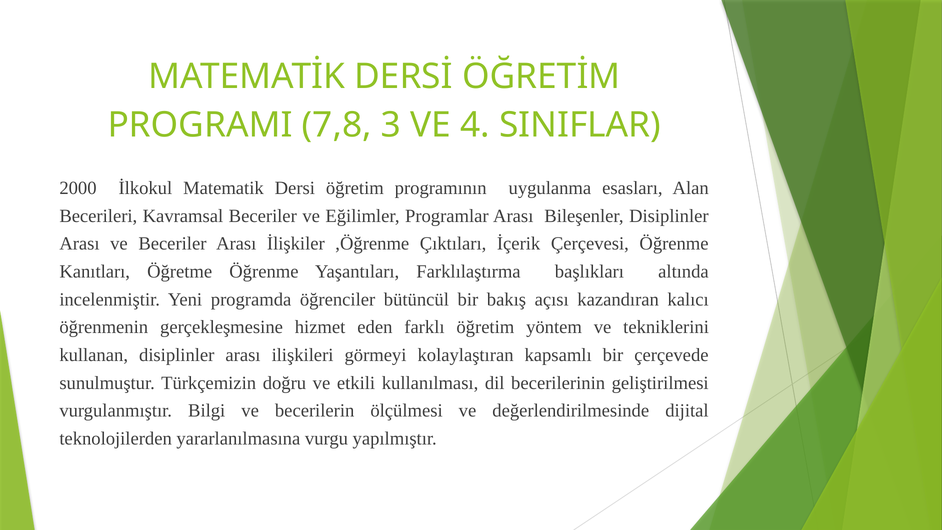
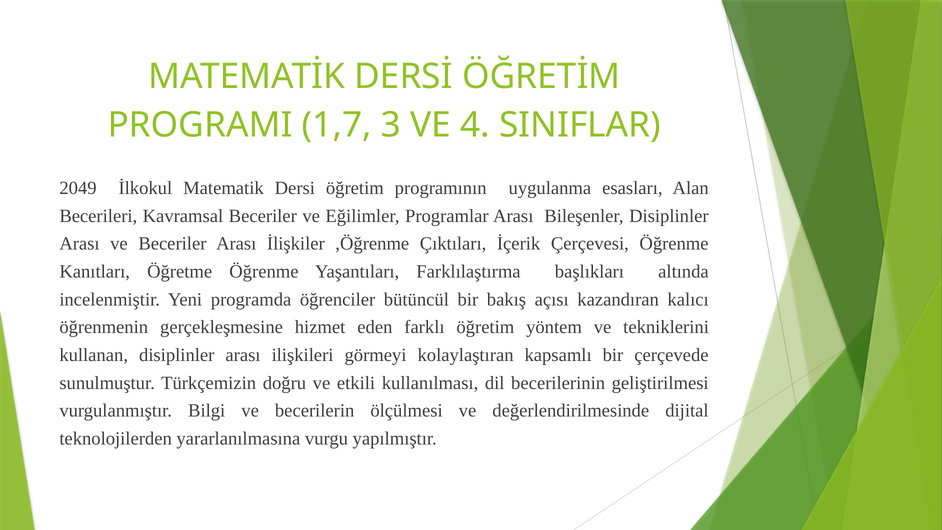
7,8: 7,8 -> 1,7 (337, 125)
2000: 2000 -> 2049 (78, 188)
